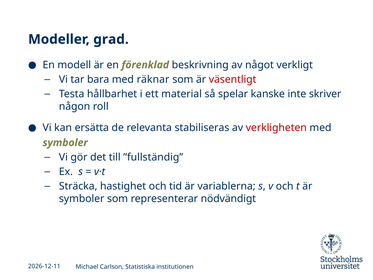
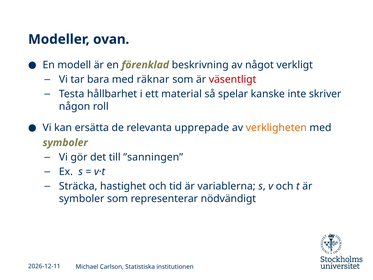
grad: grad -> ovan (111, 39)
stabiliseras: stabiliseras -> upprepade (202, 128)
verkligheten colour: red -> orange (276, 128)
”fullständig: ”fullständig -> ”sanningen (153, 157)
